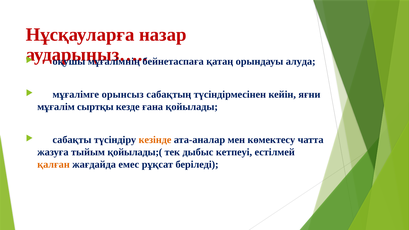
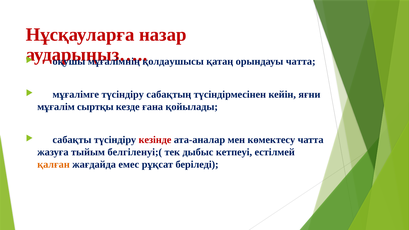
бейнетаспаға: бейнетаспаға -> қолдаушысы (173, 62)
орындауы алуда: алуда -> чатта (301, 62)
орынсыз: орынсыз -> түсіндіру (123, 95)
кезінде colour: orange -> red (155, 140)
қойылады;(: қойылады;( -> белгіленуі;( (135, 152)
